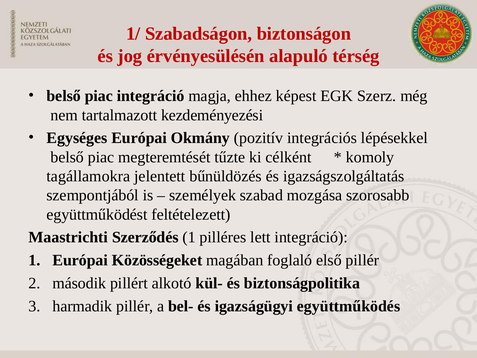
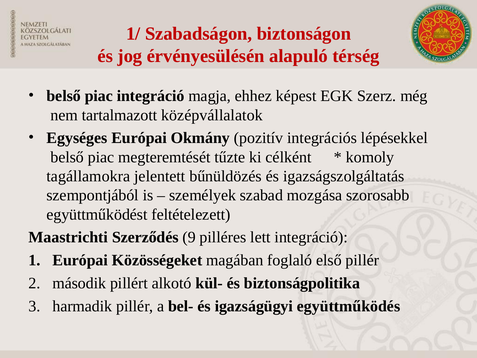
kezdeményezési: kezdeményezési -> középvállalatok (212, 115)
Szerződés 1: 1 -> 9 (189, 237)
